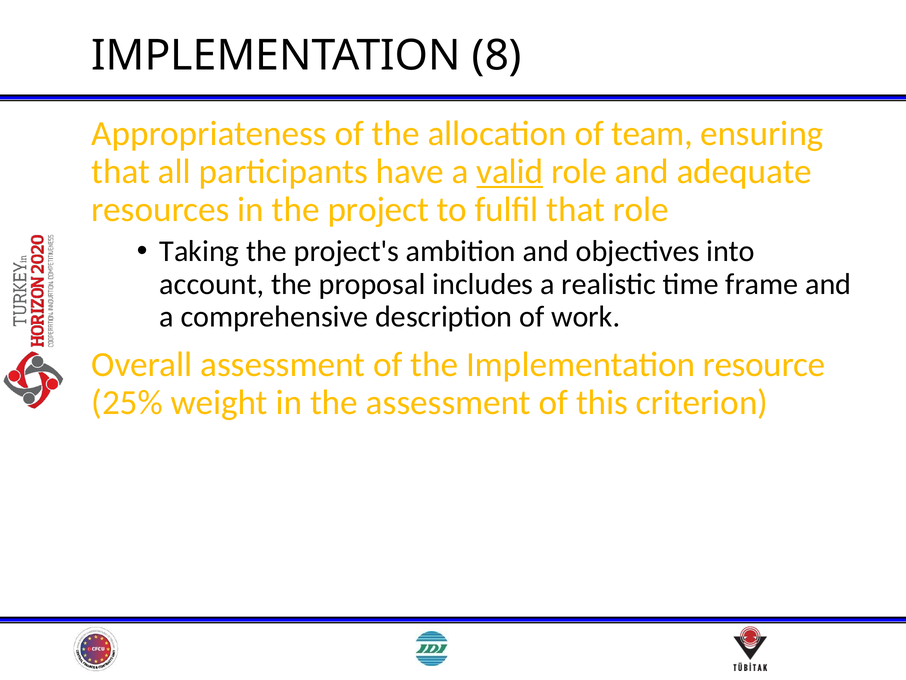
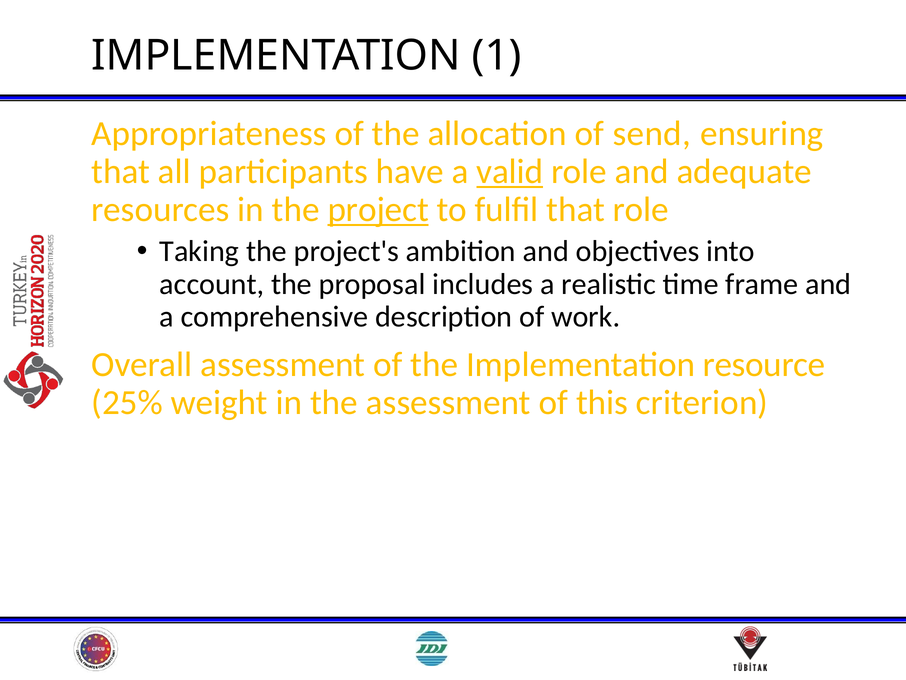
8: 8 -> 1 (497, 56)
team: team -> send (652, 133)
project underline: none -> present (378, 210)
